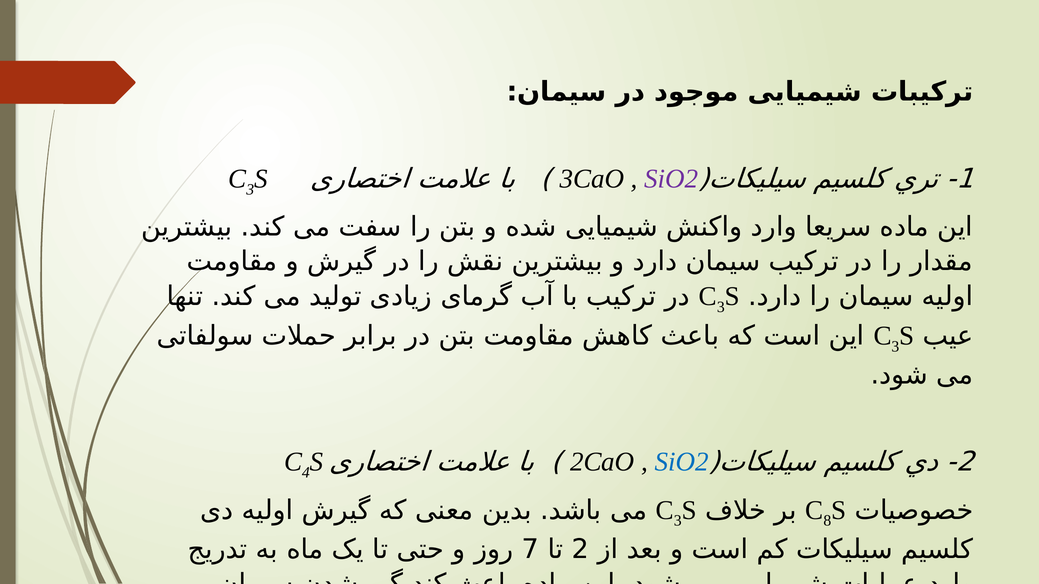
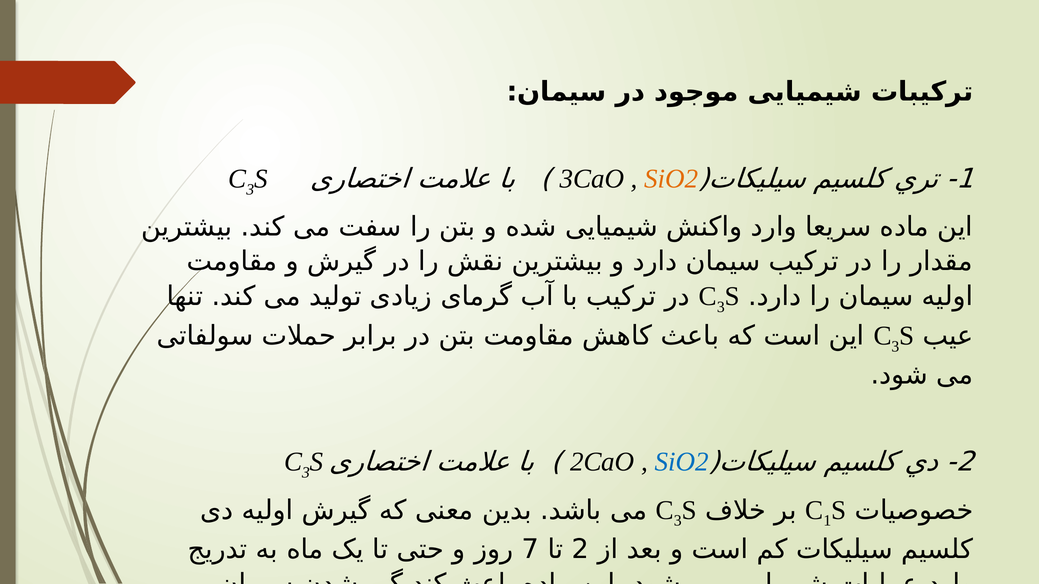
SiO2 colour: purple -> orange (671, 179)
4: 4 -> 3 (306, 473)
8: 8 -> 1 (827, 521)
